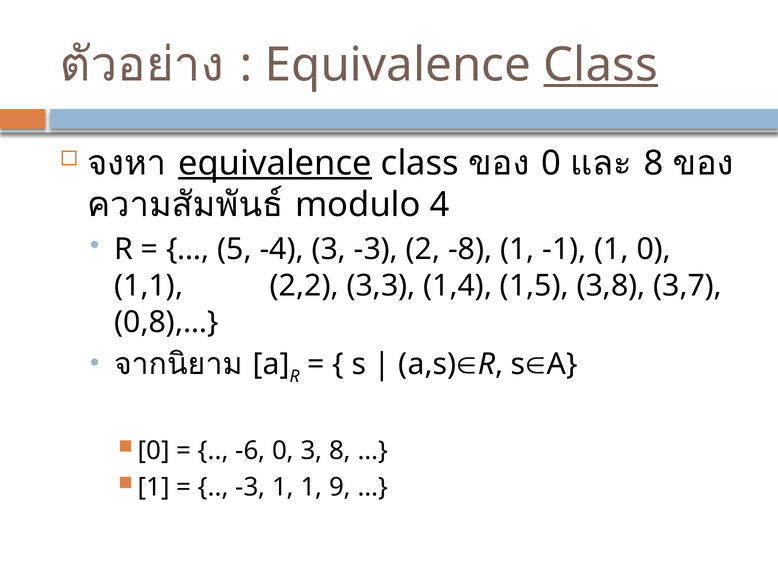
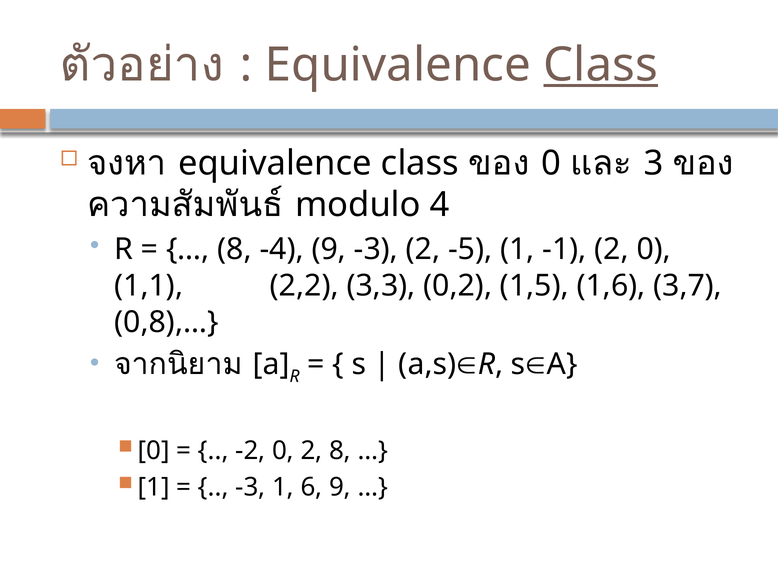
equivalence underline: present -> none (275, 163)
8: 8 -> 3 (654, 163)
5: 5 -> 8 (235, 249)
-4 3: 3 -> 9 (329, 249)
-8: -8 -> -5 (470, 249)
-1 1: 1 -> 2 (612, 249)
1,4: 1,4 -> 0,2 (458, 286)
3,8: 3,8 -> 1,6 (611, 286)
-6: -6 -> -2 (250, 450)
0 3: 3 -> 2 (311, 450)
1 1: 1 -> 6 (311, 487)
